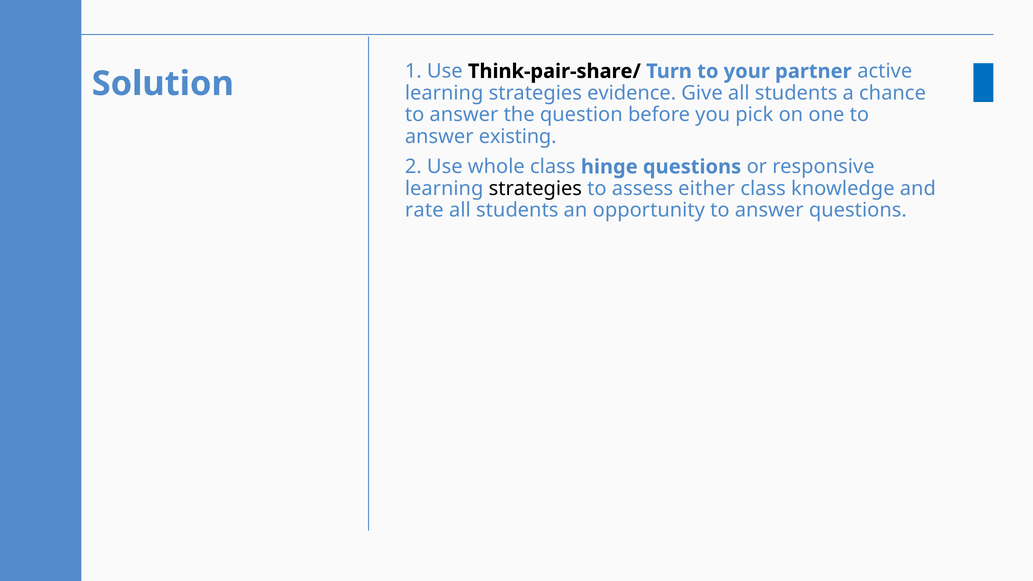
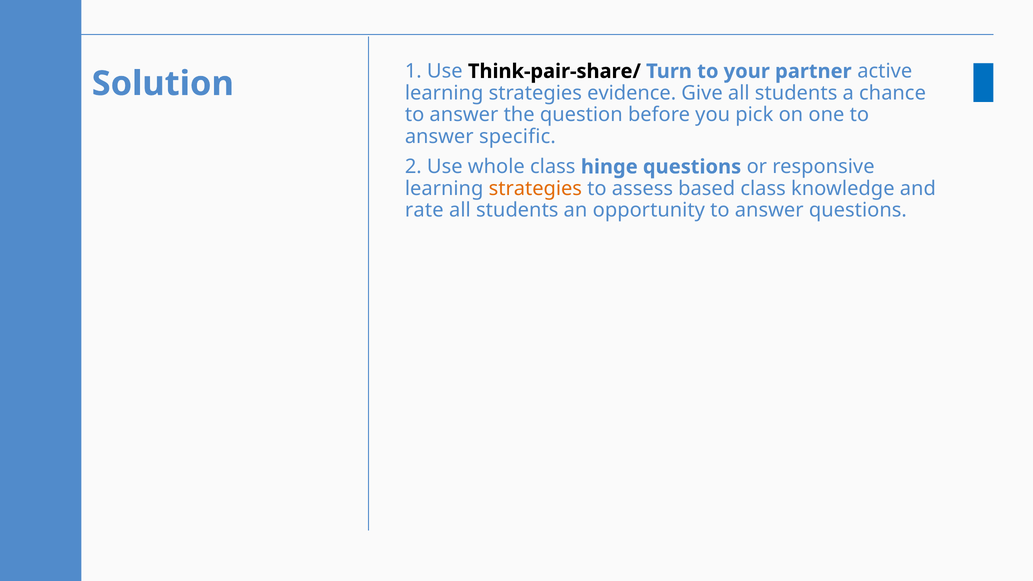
existing: existing -> specific (517, 136)
strategies colour: black -> orange (535, 189)
either: either -> based (707, 189)
